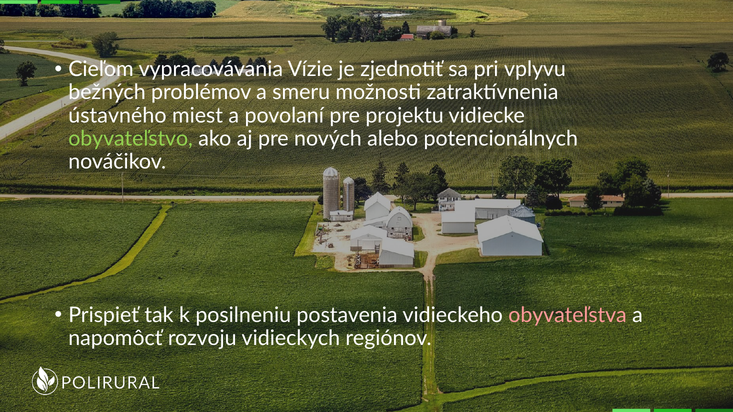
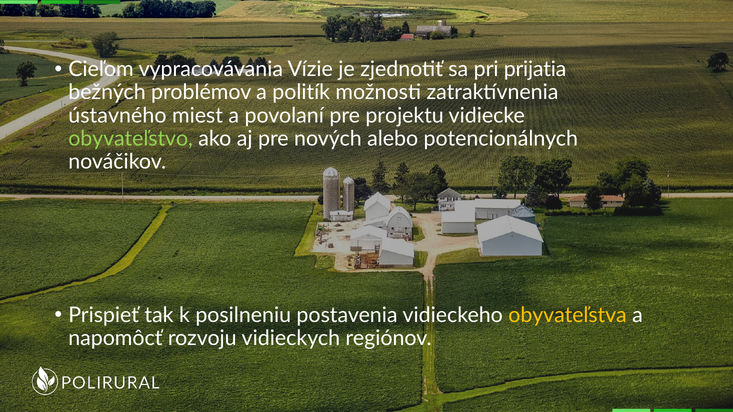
vplyvu: vplyvu -> prijatia (535, 69)
smeru: smeru -> politík (301, 93)
obyvateľstva colour: pink -> yellow (568, 315)
